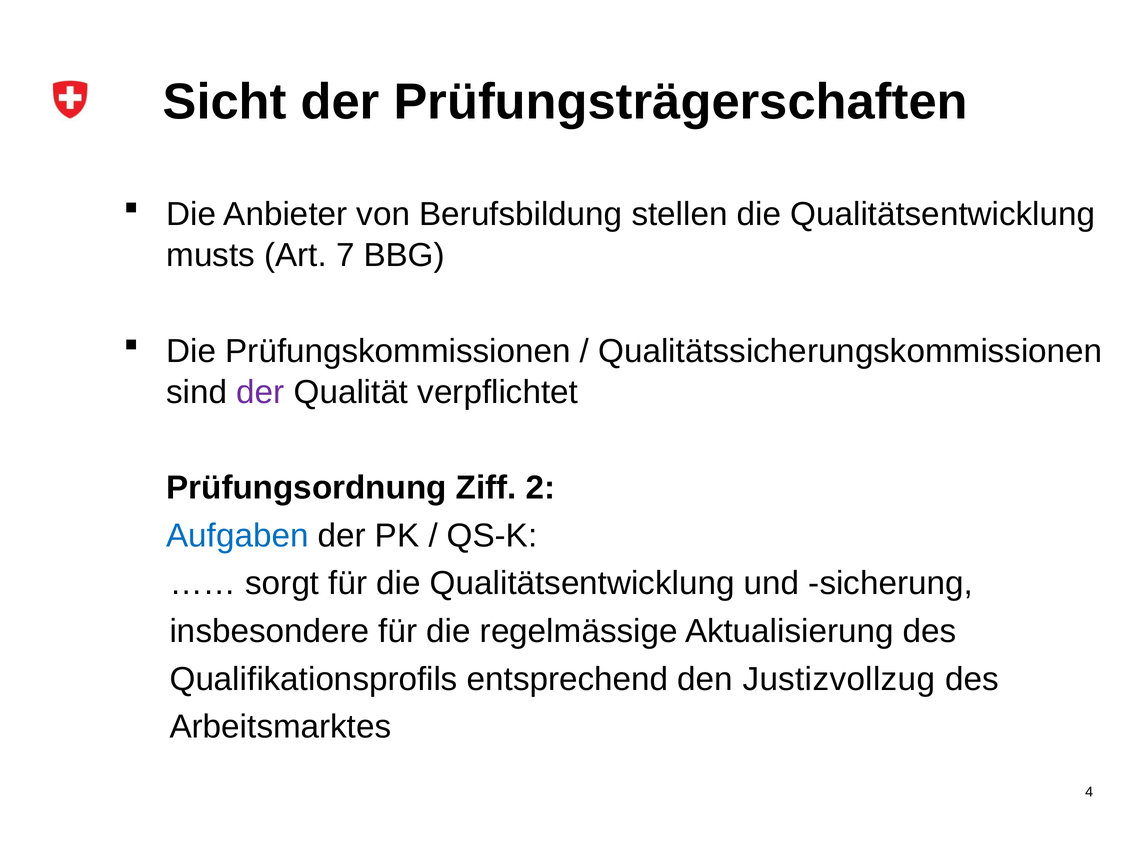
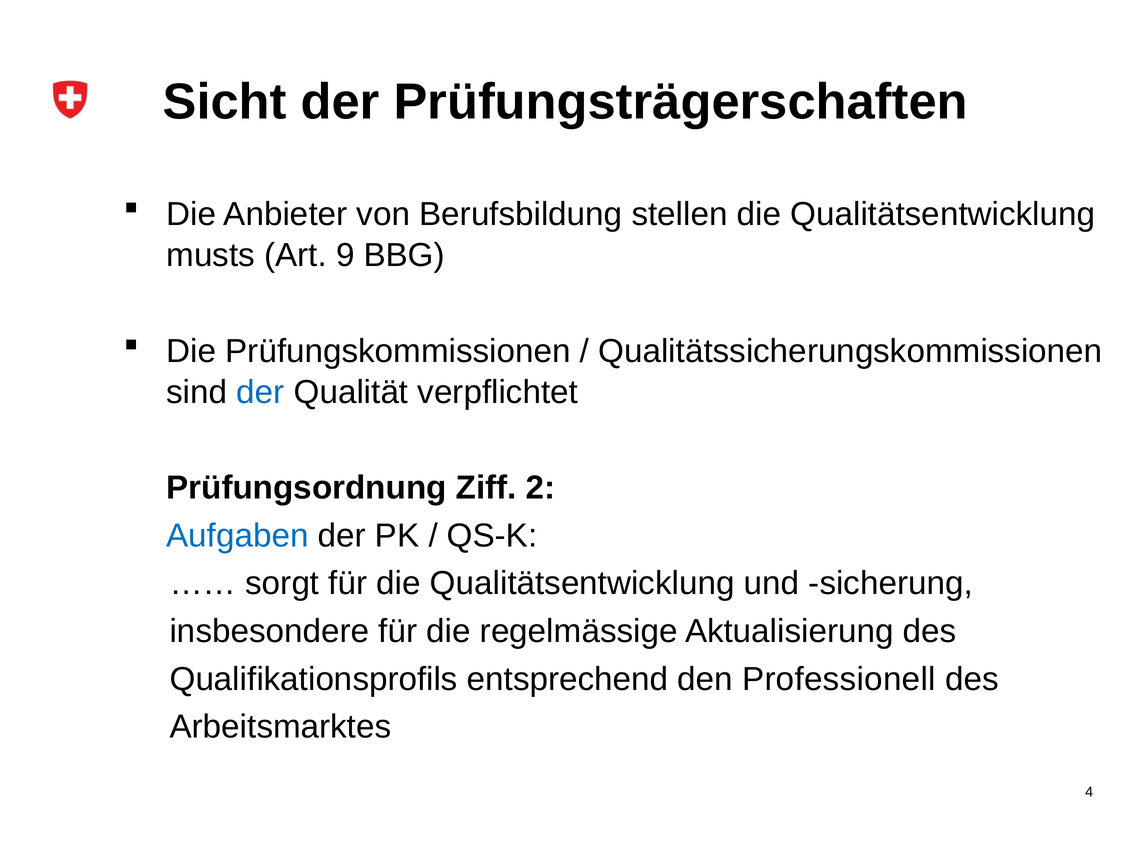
7: 7 -> 9 (345, 255)
der colour: purple -> blue (260, 392)
Justizvollzug: Justizvollzug -> Professionell (839, 679)
